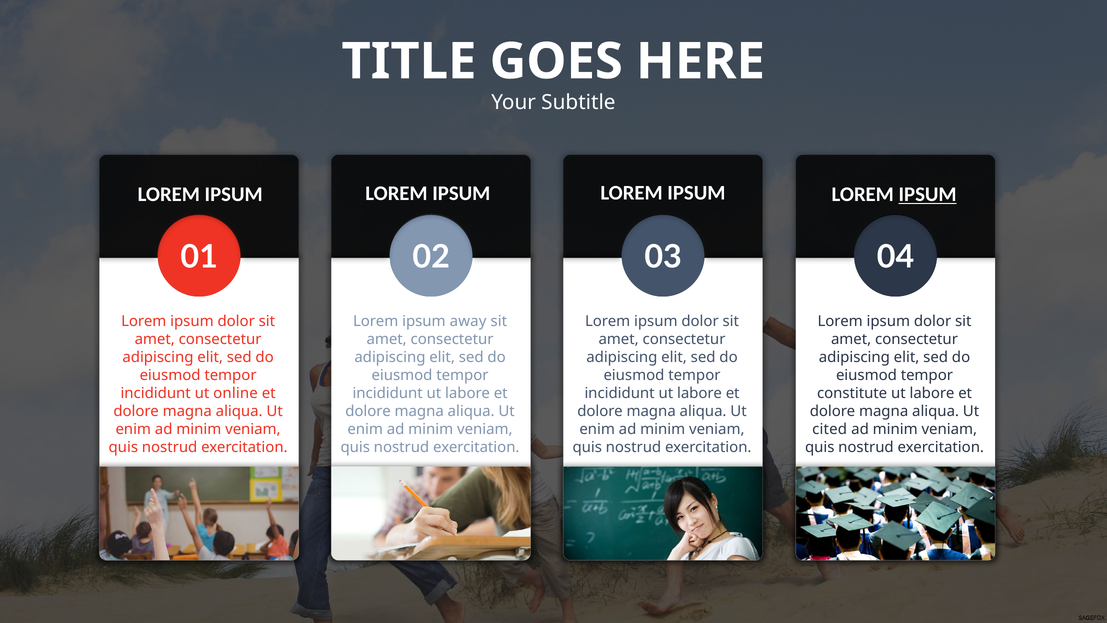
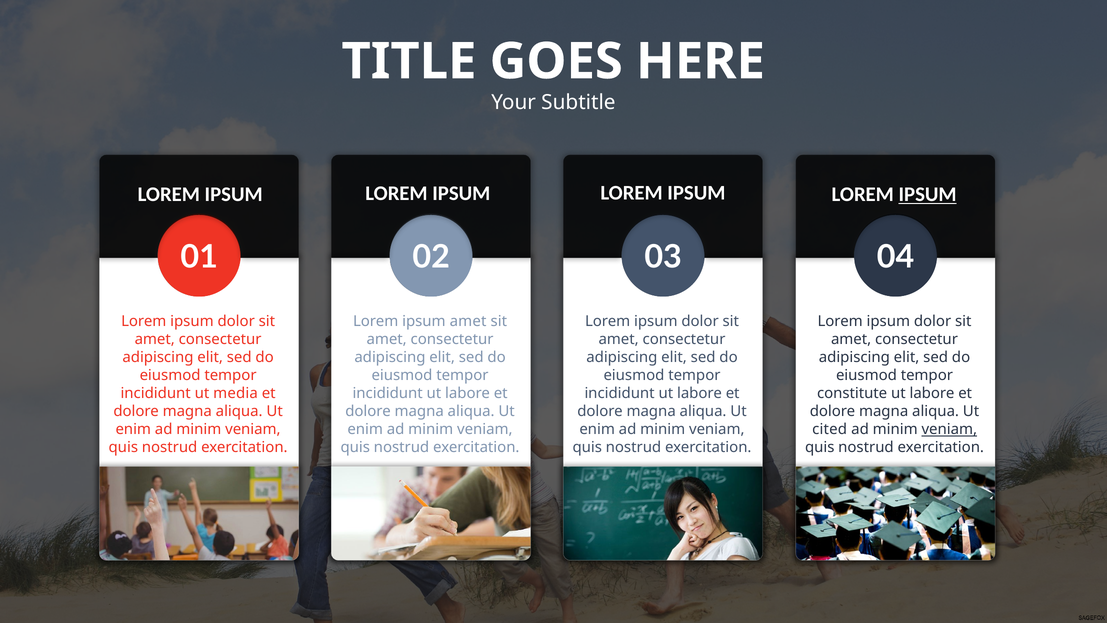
ipsum away: away -> amet (468, 321)
online: online -> media (236, 393)
veniam underline: none -> present (949, 429)
